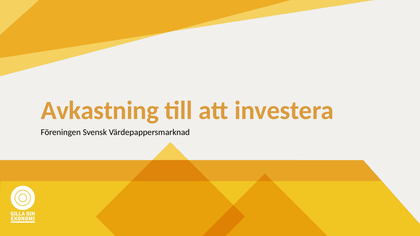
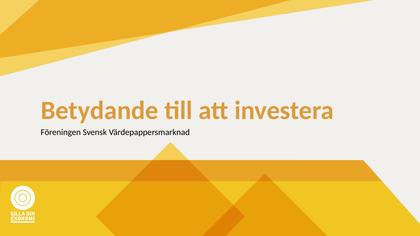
Avkastning: Avkastning -> Betydande (100, 111)
